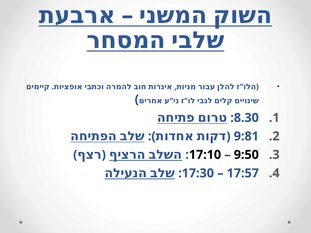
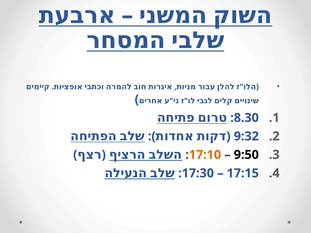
9:81: 9:81 -> 9:32 (246, 136)
17:10 colour: black -> orange (205, 155)
17:57: 17:57 -> 17:15 (243, 173)
